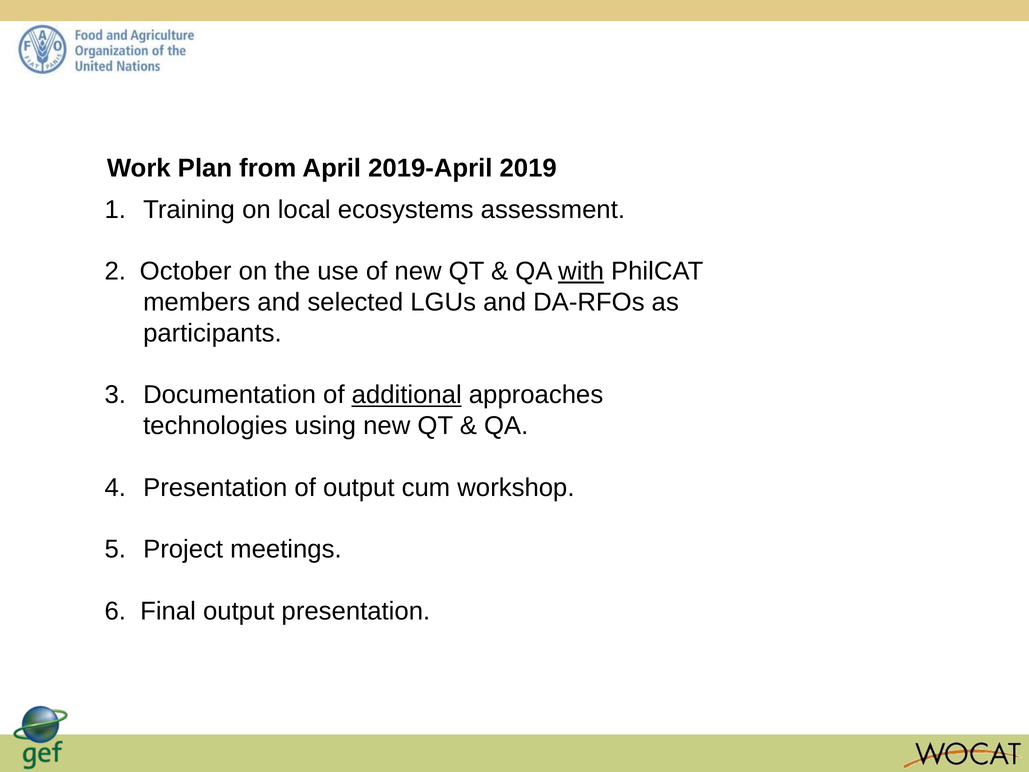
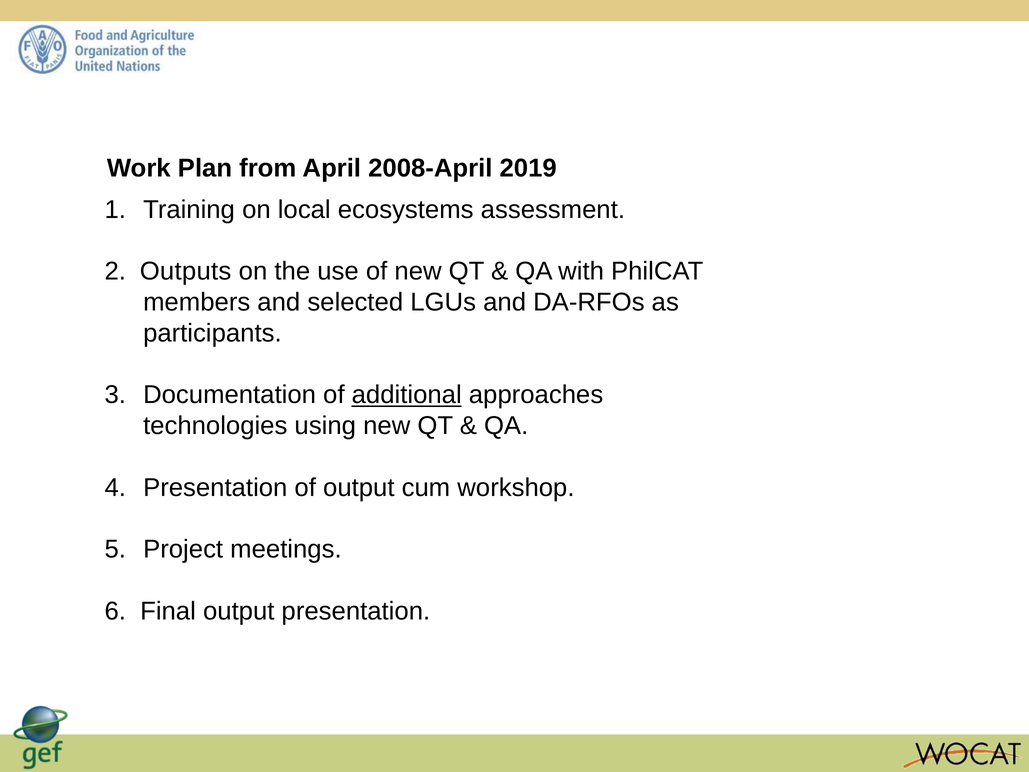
2019-April: 2019-April -> 2008-April (430, 168)
October: October -> Outputs (186, 271)
with underline: present -> none (581, 271)
